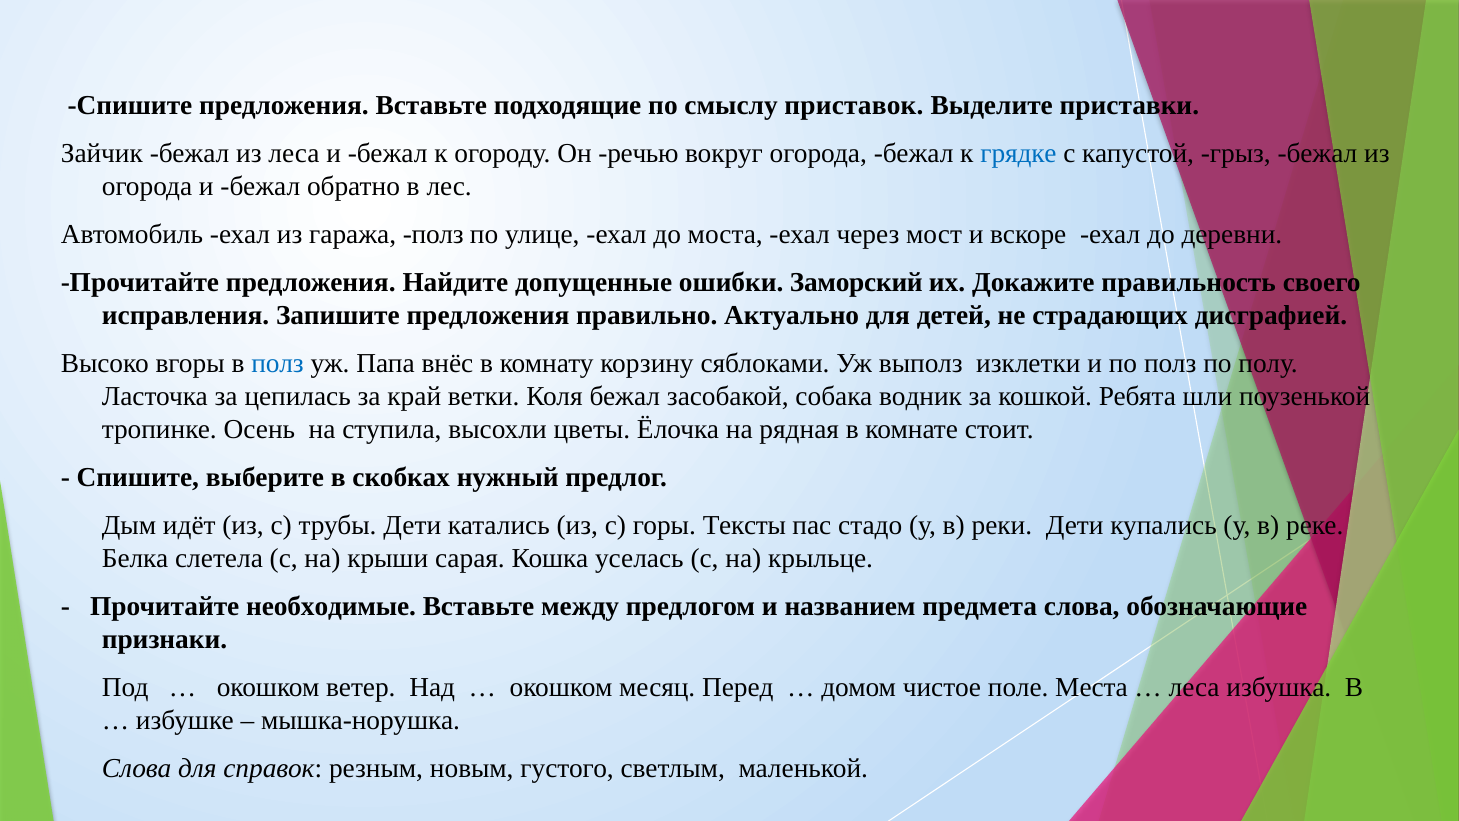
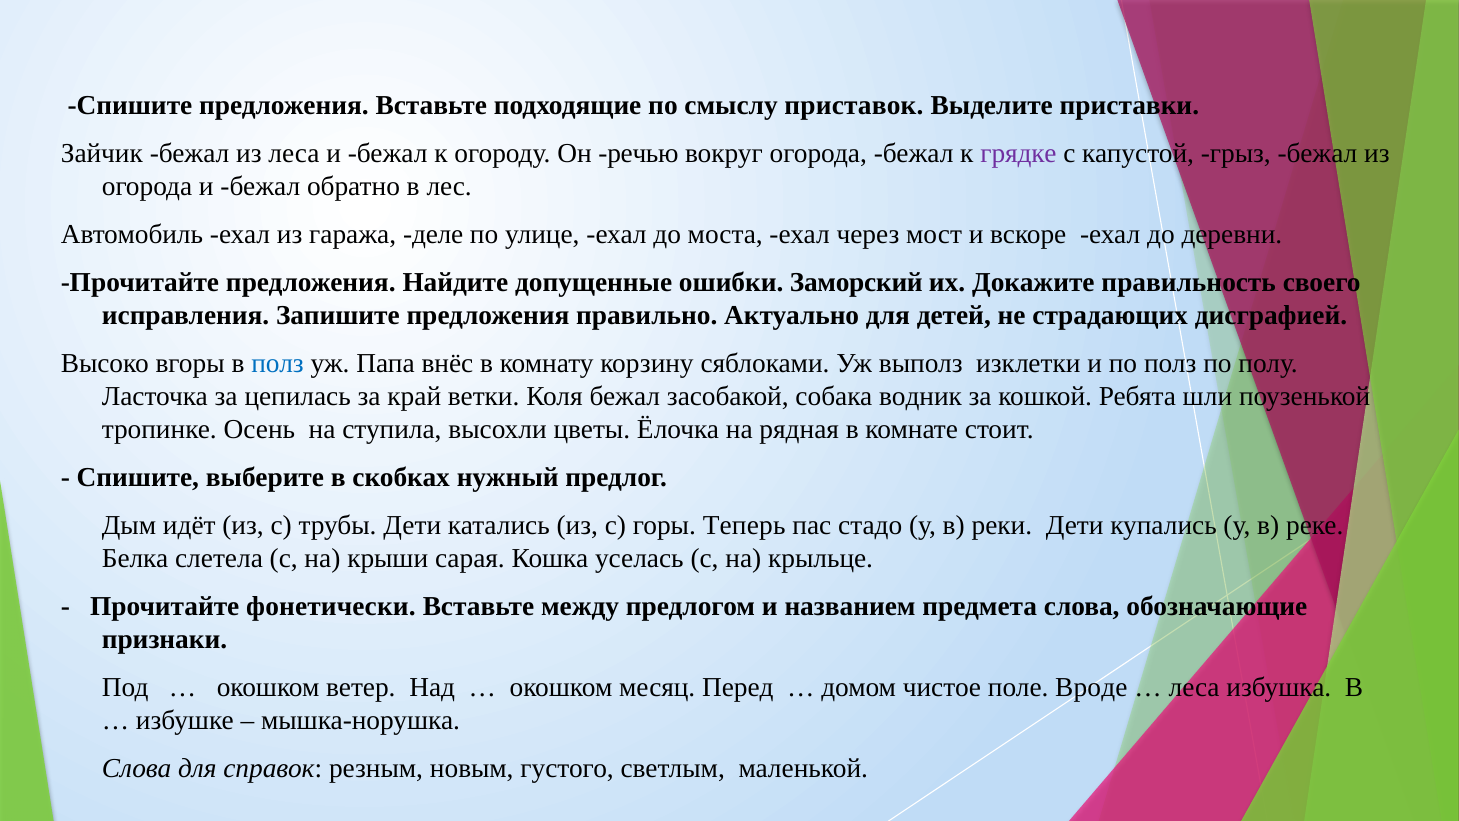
грядке colour: blue -> purple (1019, 154)
гаража полз: полз -> деле (433, 235)
Тексты: Тексты -> Теперь (744, 525)
необходимые: необходимые -> фонетически (331, 606)
Места: Места -> Вроде (1091, 687)
